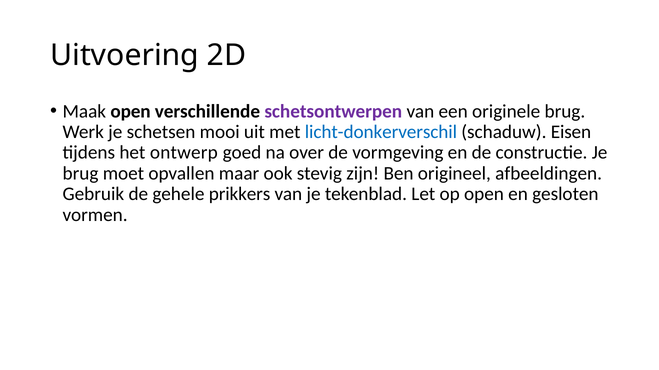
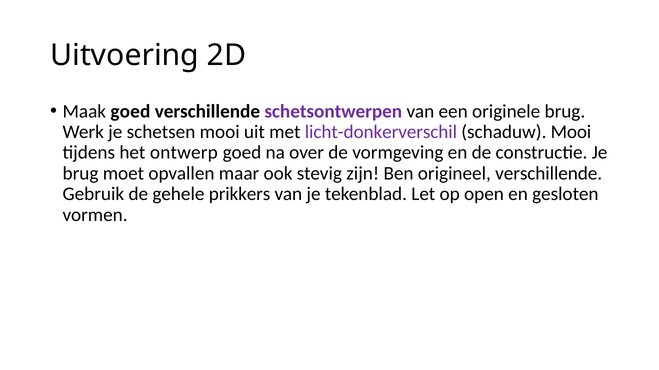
Maak open: open -> goed (130, 111)
licht-donkerverschil colour: blue -> purple (381, 132)
schaduw Eisen: Eisen -> Mooi (571, 132)
origineel afbeeldingen: afbeeldingen -> verschillende (549, 174)
